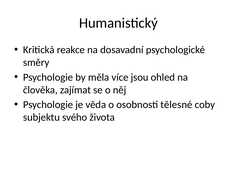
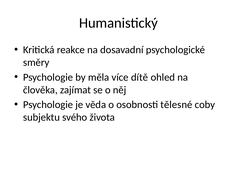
jsou: jsou -> dítě (140, 77)
